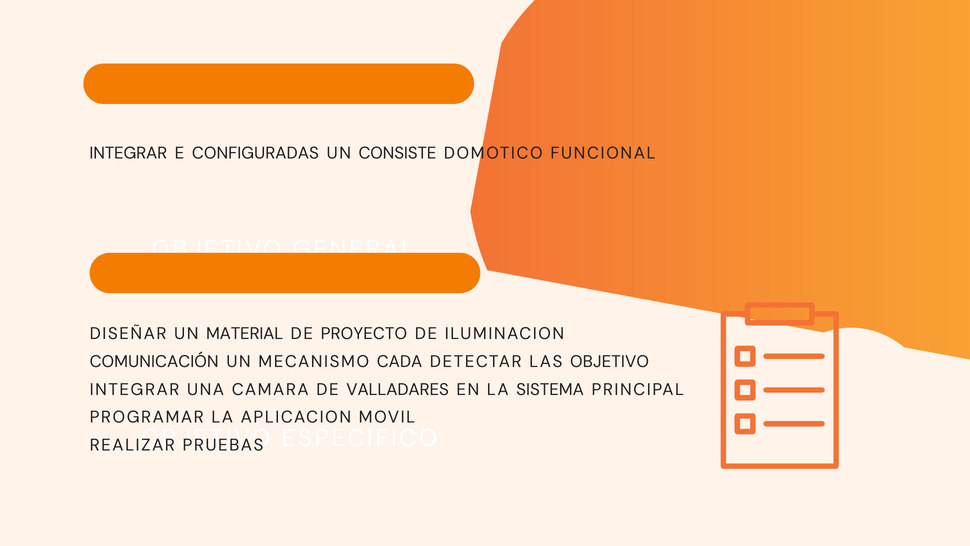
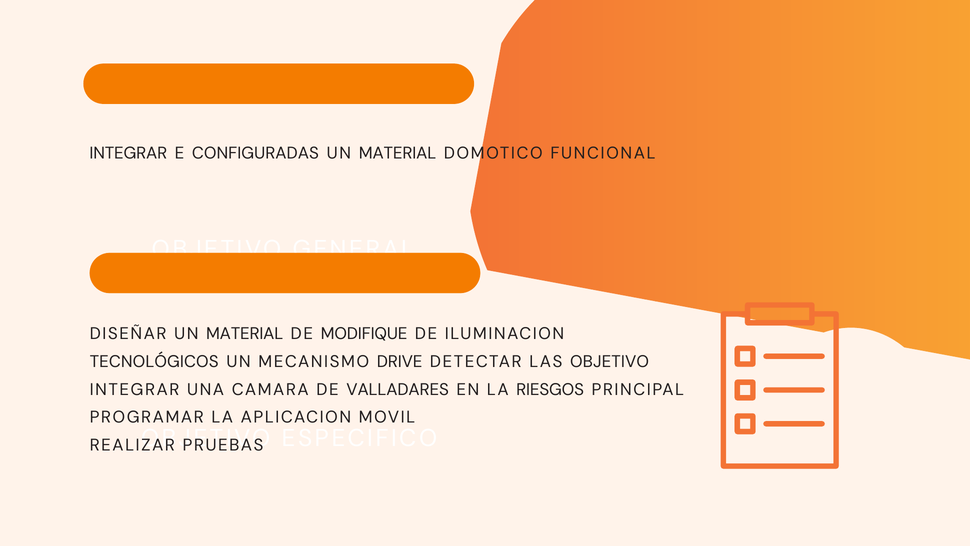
CONSISTE: CONSISTE -> MATERIAL (397, 153)
PROYECTO: PROYECTO -> MODIFIQUE (364, 334)
COMUNICACIÓN: COMUNICACIÓN -> TECNOLÓGICOS (154, 361)
CADA: CADA -> DRIVE (400, 361)
SISTEMA: SISTEMA -> RIESGOS (550, 389)
